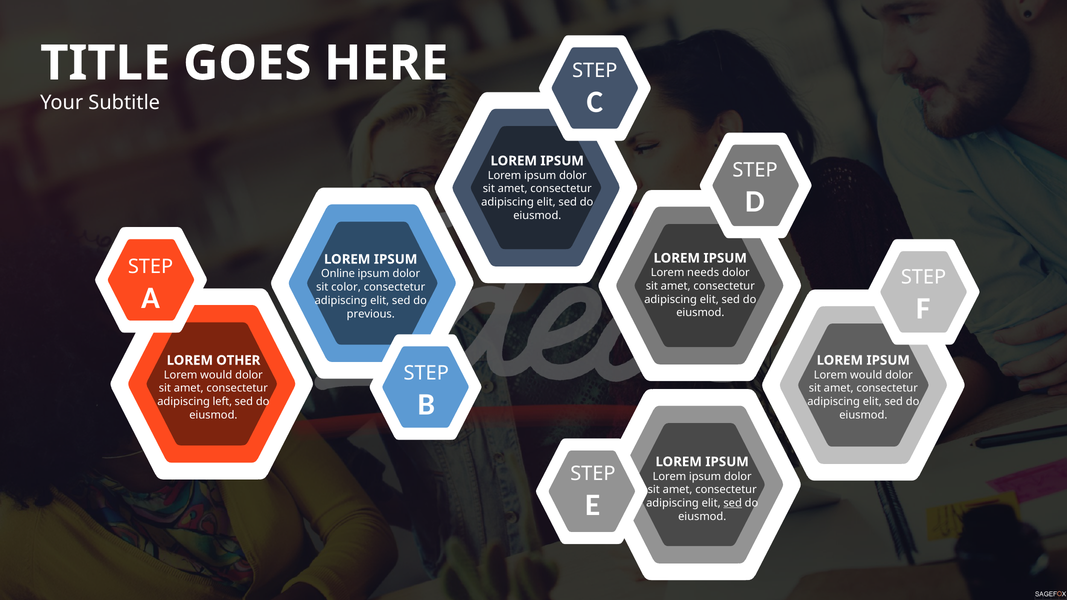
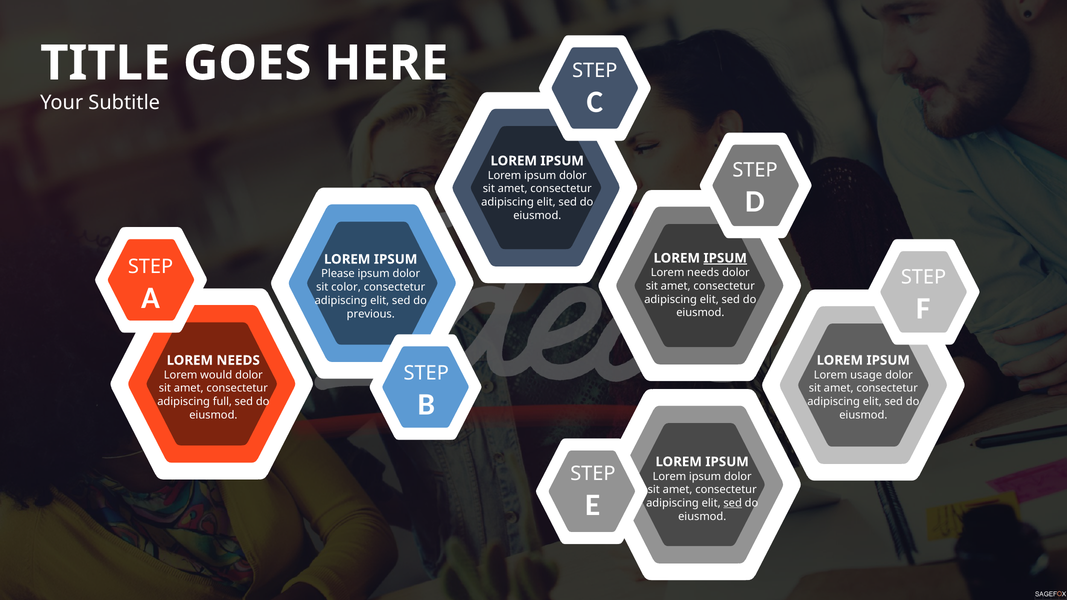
IPSUM underline: none -> present (725, 258)
Online: Online -> Please (338, 274)
OTHER: OTHER -> NEEDS (238, 360)
would: would -> usage (866, 375)
left: left -> full (222, 402)
